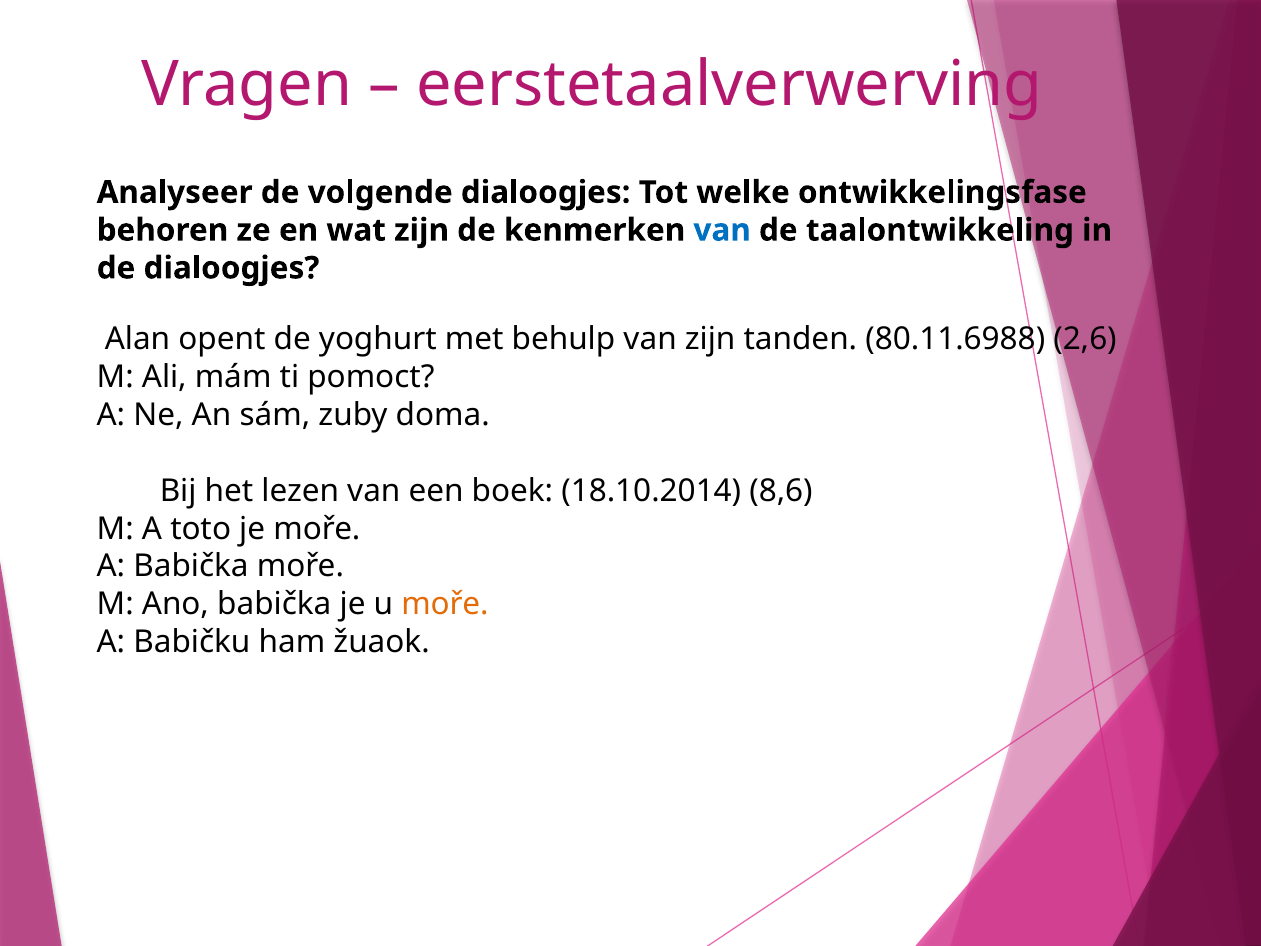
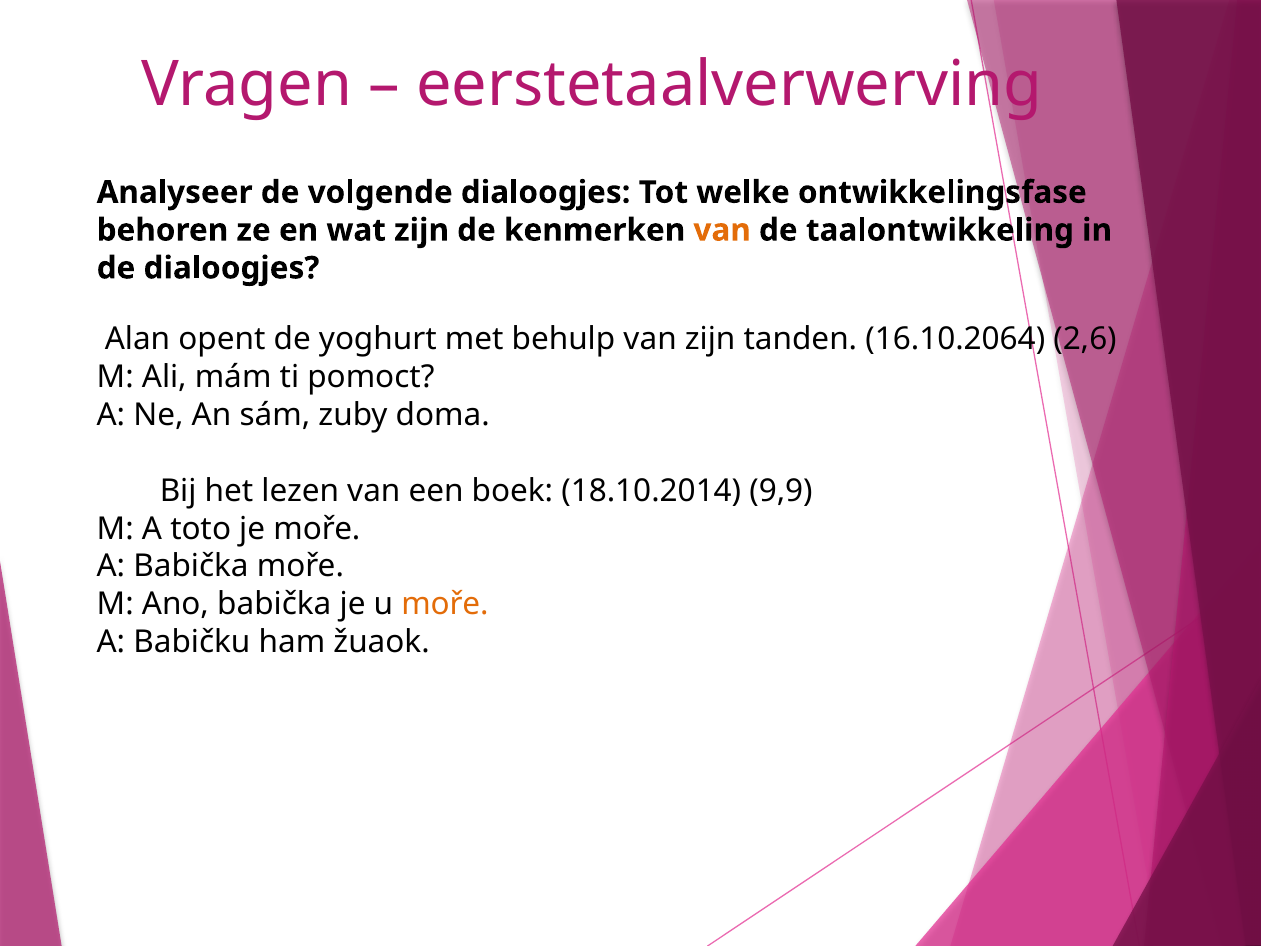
van colour: blue -> orange (722, 230)
80.11.6988: 80.11.6988 -> 16.10.2064 (955, 339)
8,6: 8,6 -> 9,9 (781, 491)
